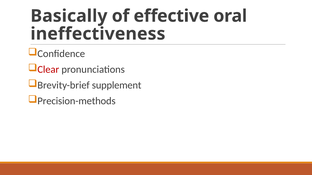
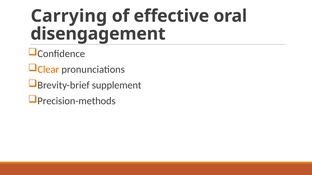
Basically: Basically -> Carrying (69, 16)
ineffectiveness: ineffectiveness -> disengagement (98, 34)
Clear colour: red -> orange (48, 70)
